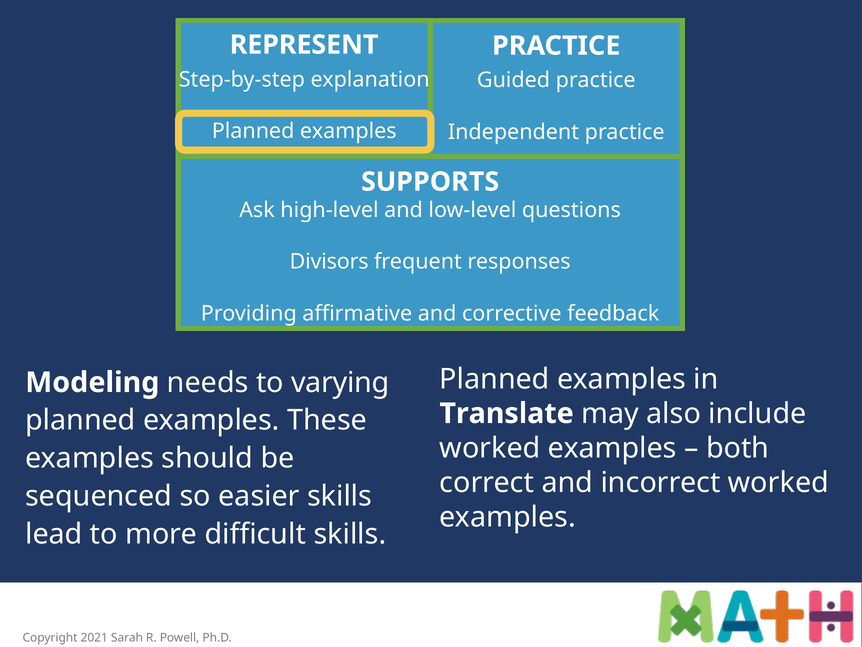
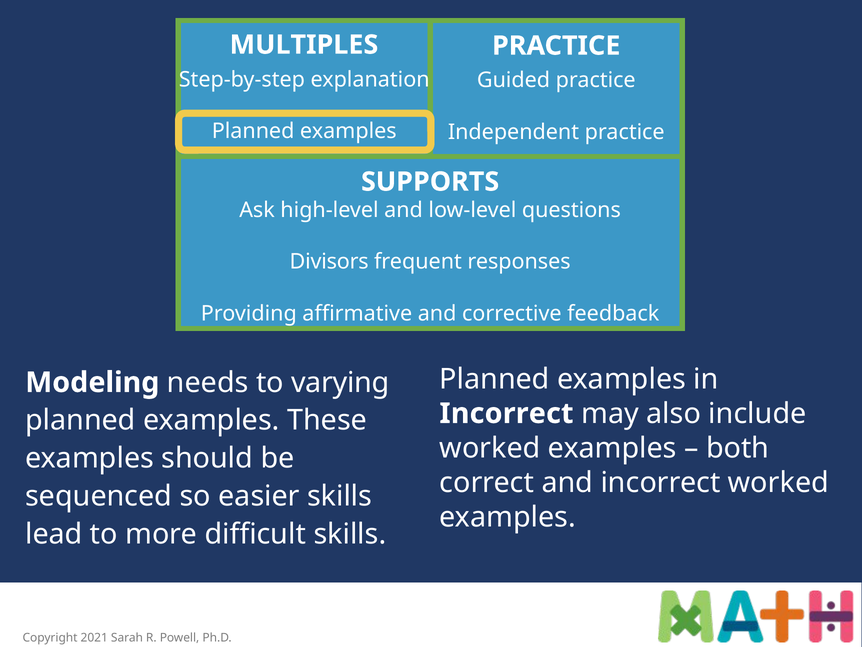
REPRESENT: REPRESENT -> MULTIPLES (304, 45)
Translate: Translate -> Incorrect (506, 413)
